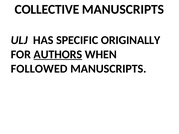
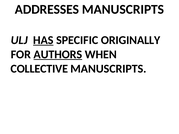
COLLECTIVE: COLLECTIVE -> ADDRESSES (47, 9)
HAS underline: none -> present (43, 40)
FOLLOWED: FOLLOWED -> COLLECTIVE (39, 69)
